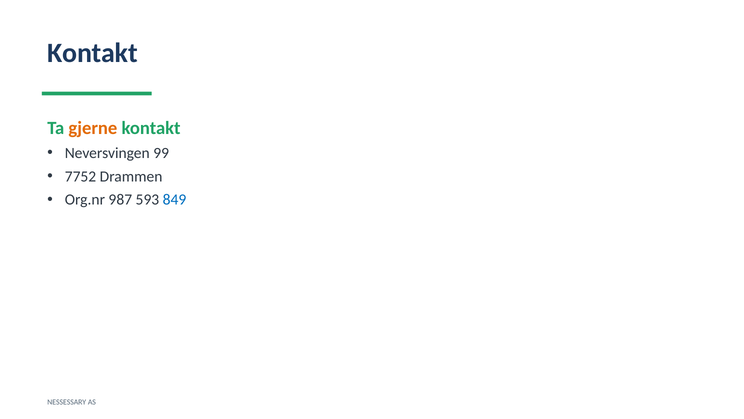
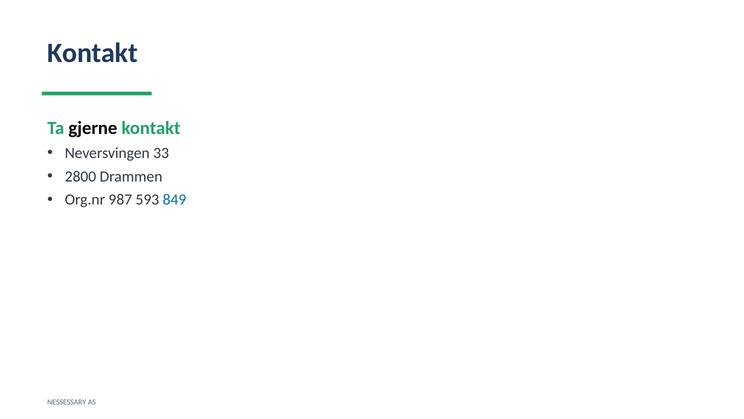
gjerne colour: orange -> black (93, 128)
99: 99 -> 33 (161, 153)
7752: 7752 -> 2800 (80, 176)
